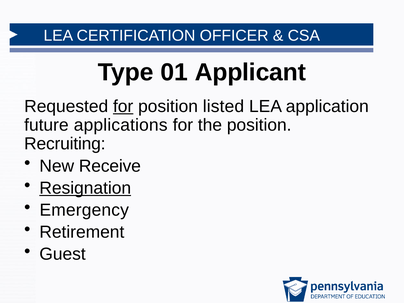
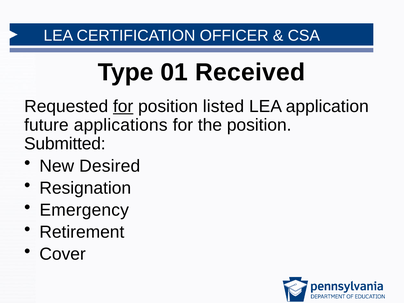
Applicant: Applicant -> Received (250, 72)
Recruiting: Recruiting -> Submitted (65, 144)
Receive: Receive -> Desired (110, 166)
Resignation underline: present -> none (85, 188)
Guest: Guest -> Cover (63, 254)
